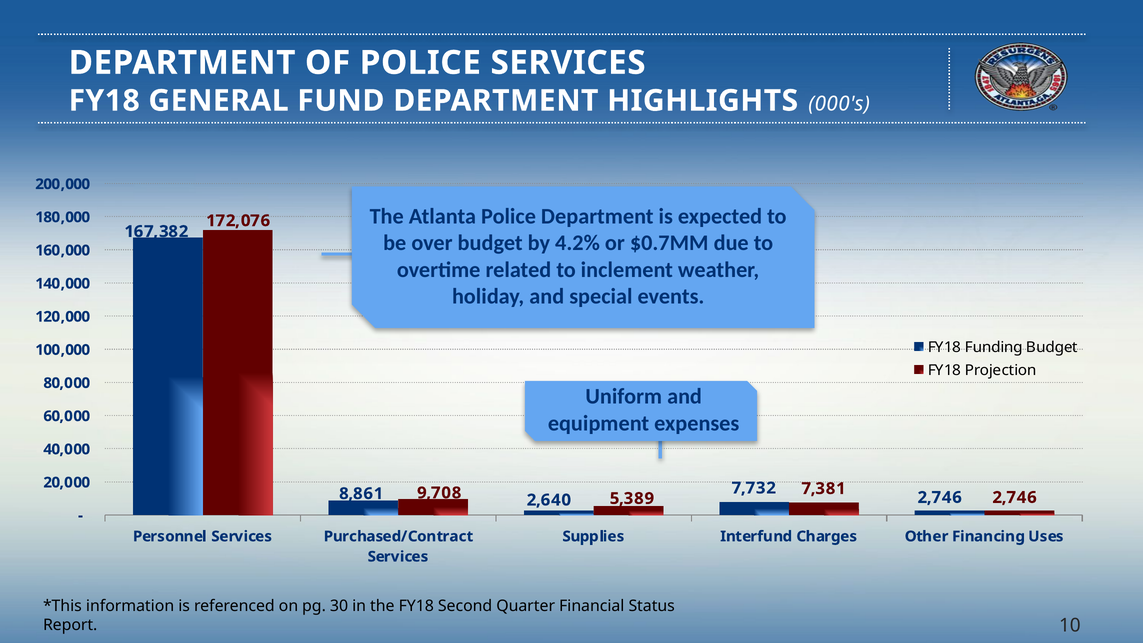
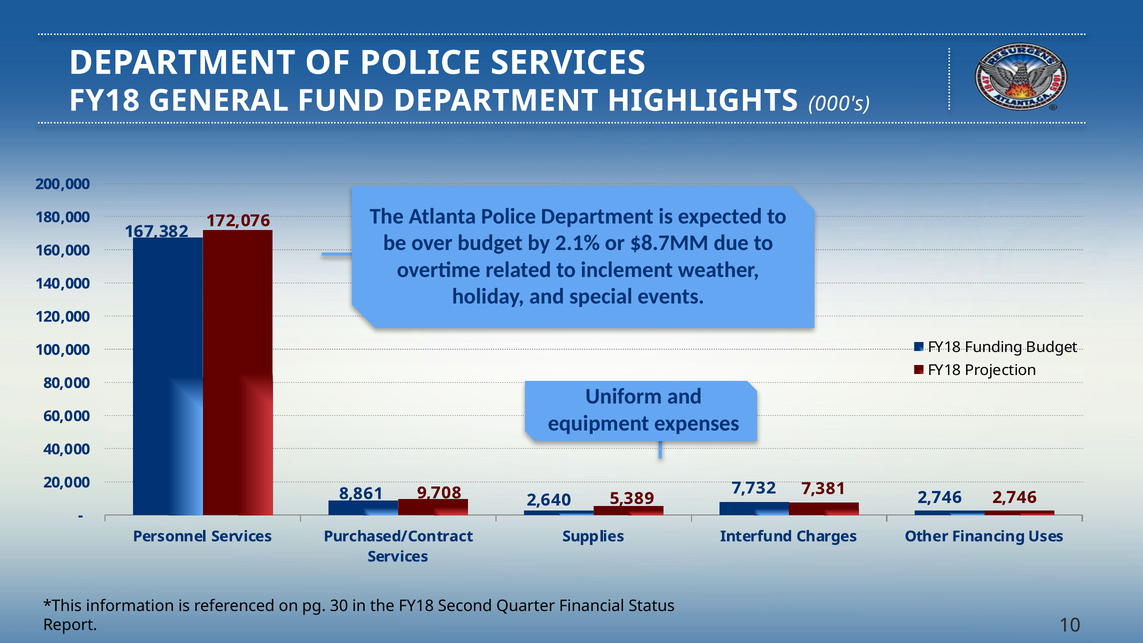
4.2%: 4.2% -> 2.1% (577, 243)
$0.7MM: $0.7MM -> $8.7MM (669, 243)
